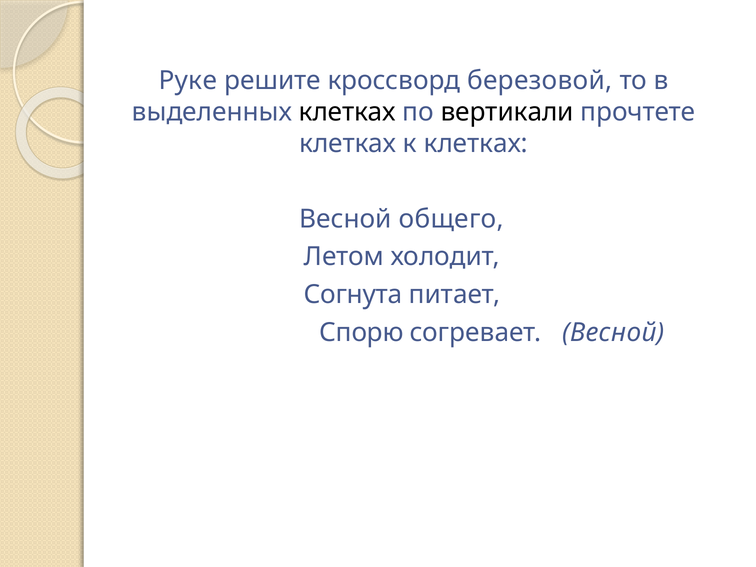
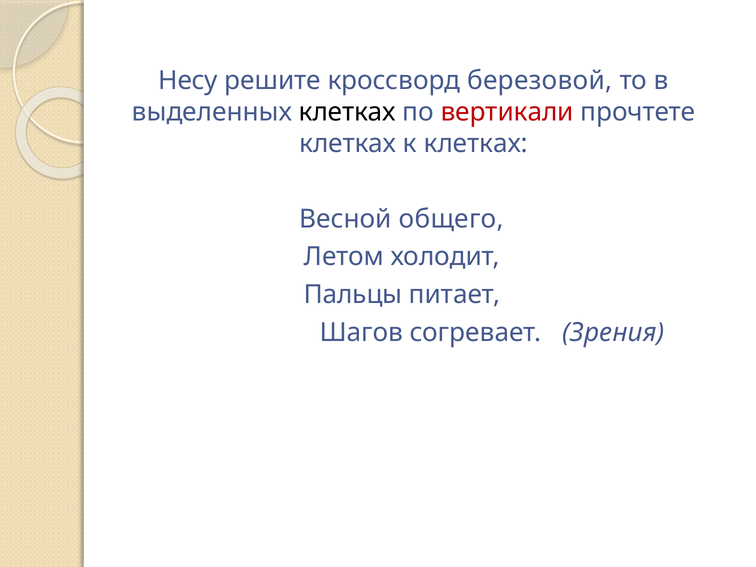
Руке: Руке -> Несу (188, 80)
вертикали colour: black -> red (507, 112)
Согнута: Согнута -> Пальцы (353, 295)
Спорю: Спорю -> Шагов (361, 332)
согревает Весной: Весной -> Зрения (613, 332)
